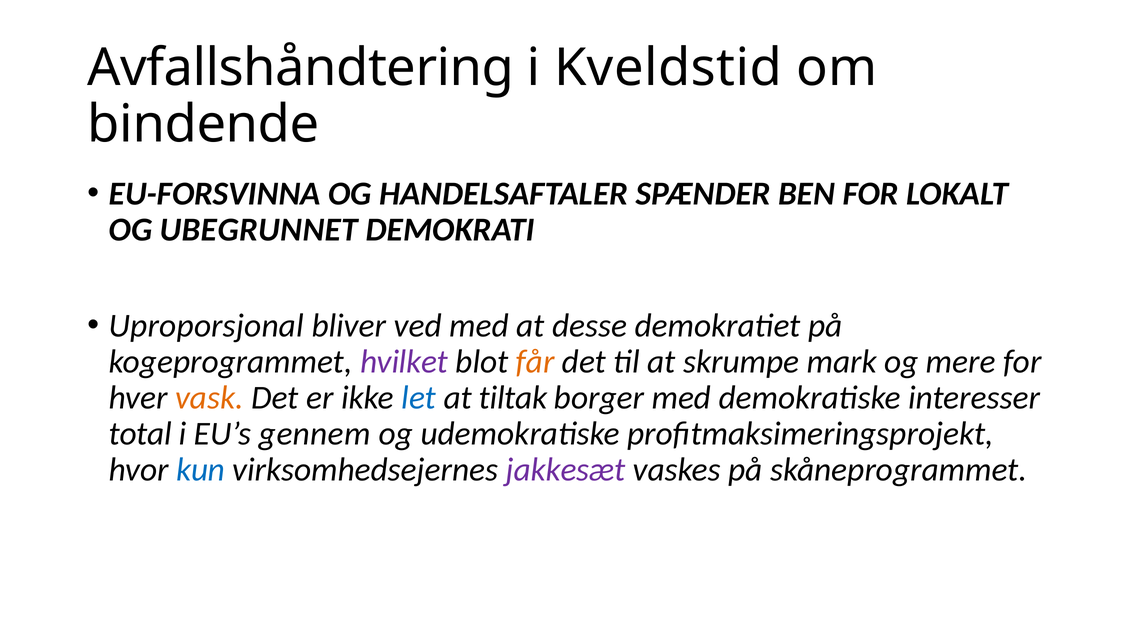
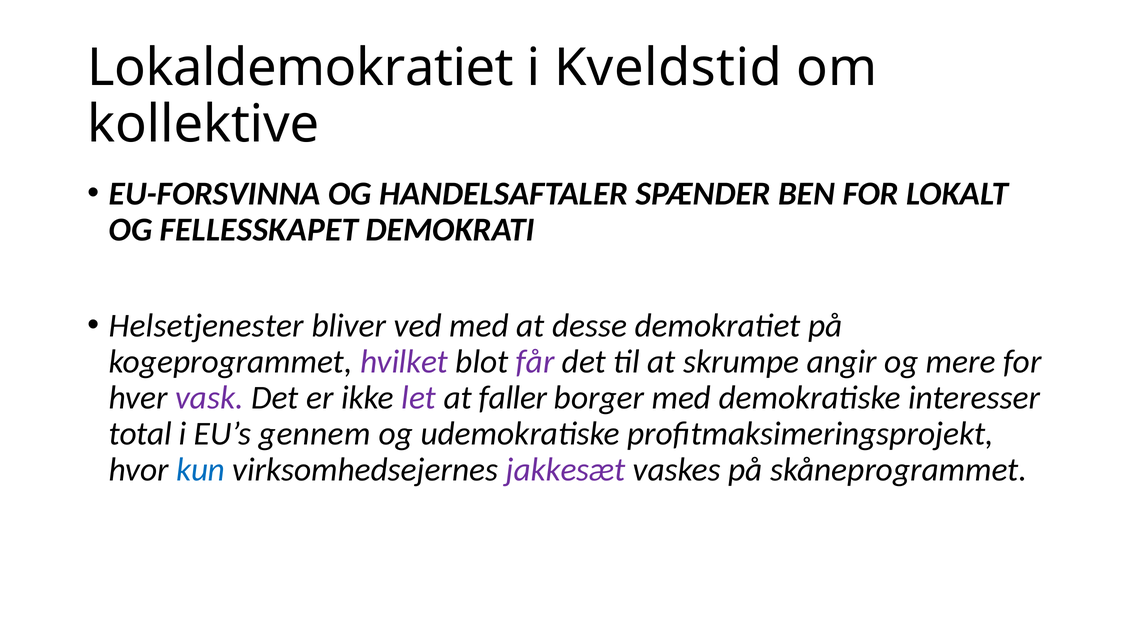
Avfallshåndtering: Avfallshåndtering -> Lokaldemokratiet (301, 68)
bindende: bindende -> kollektive (203, 125)
UBEGRUNNET: UBEGRUNNET -> FELLESSKAPET (259, 230)
Uproporsjonal: Uproporsjonal -> Helsetjenester (206, 326)
får colour: orange -> purple (535, 362)
mark: mark -> angir (842, 362)
vask colour: orange -> purple (209, 398)
let colour: blue -> purple (419, 398)
tiltak: tiltak -> faller (513, 398)
